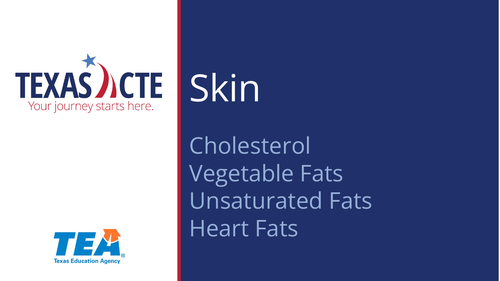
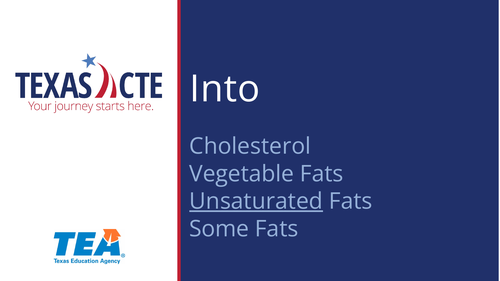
Skin: Skin -> Into (225, 89)
Unsaturated underline: none -> present (256, 202)
Heart: Heart -> Some (219, 229)
